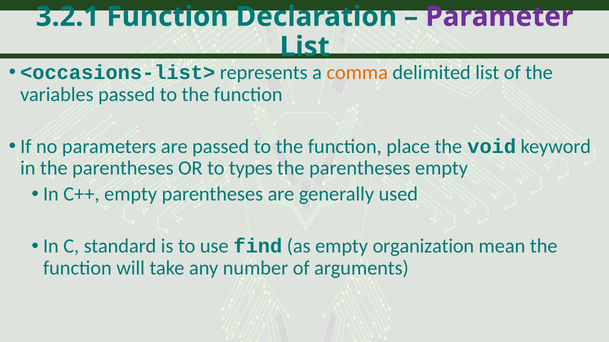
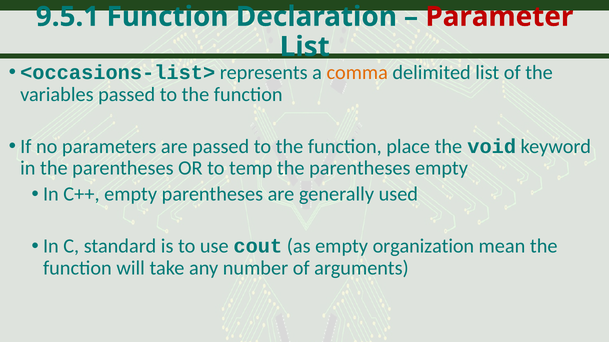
3.2.1: 3.2.1 -> 9.5.1 (68, 17)
Parameter colour: purple -> red (499, 17)
types: types -> temp (251, 169)
find: find -> cout (258, 246)
